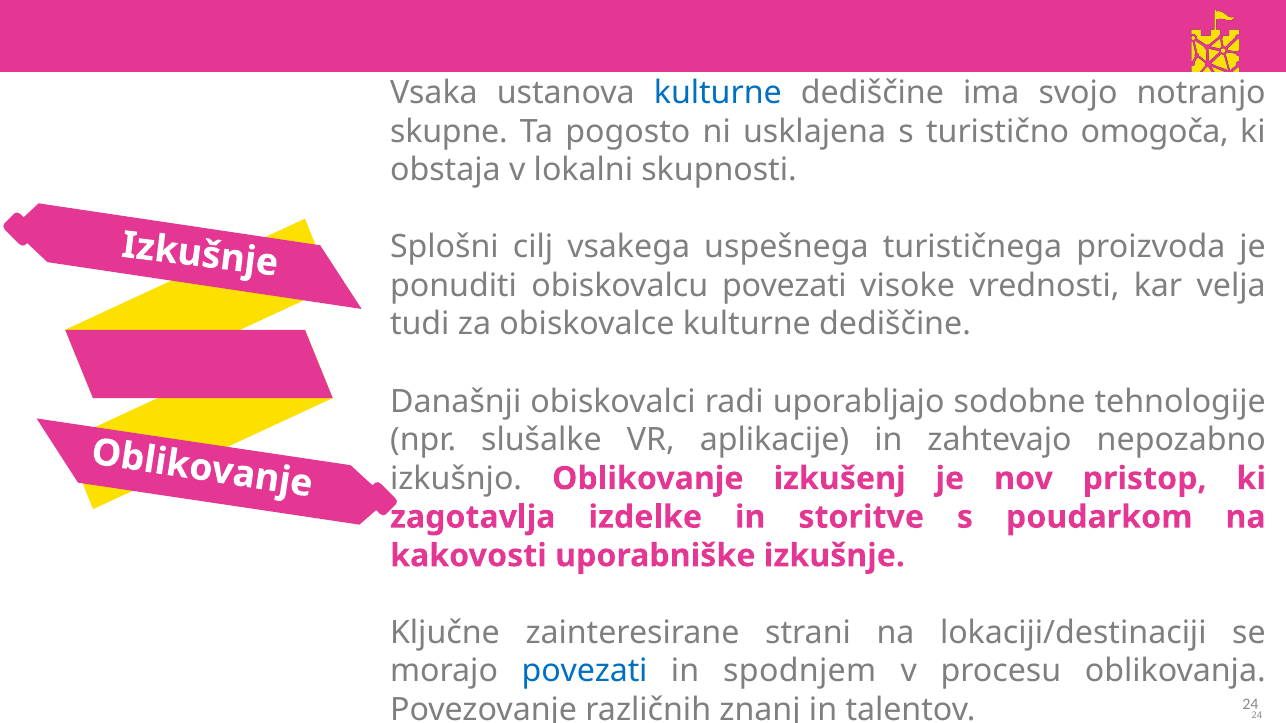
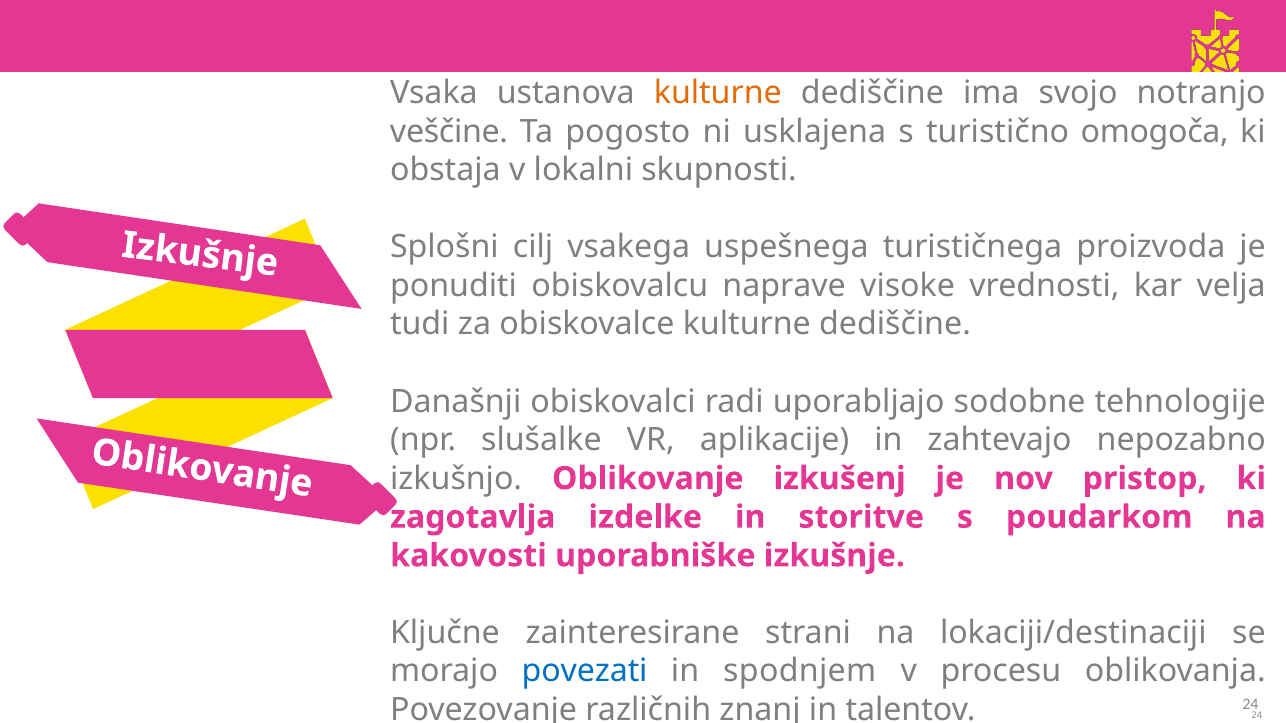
kulturne colour: blue -> orange (718, 93)
skupne: skupne -> veščine (449, 132)
obiskovalcu povezati: povezati -> naprave (784, 286)
